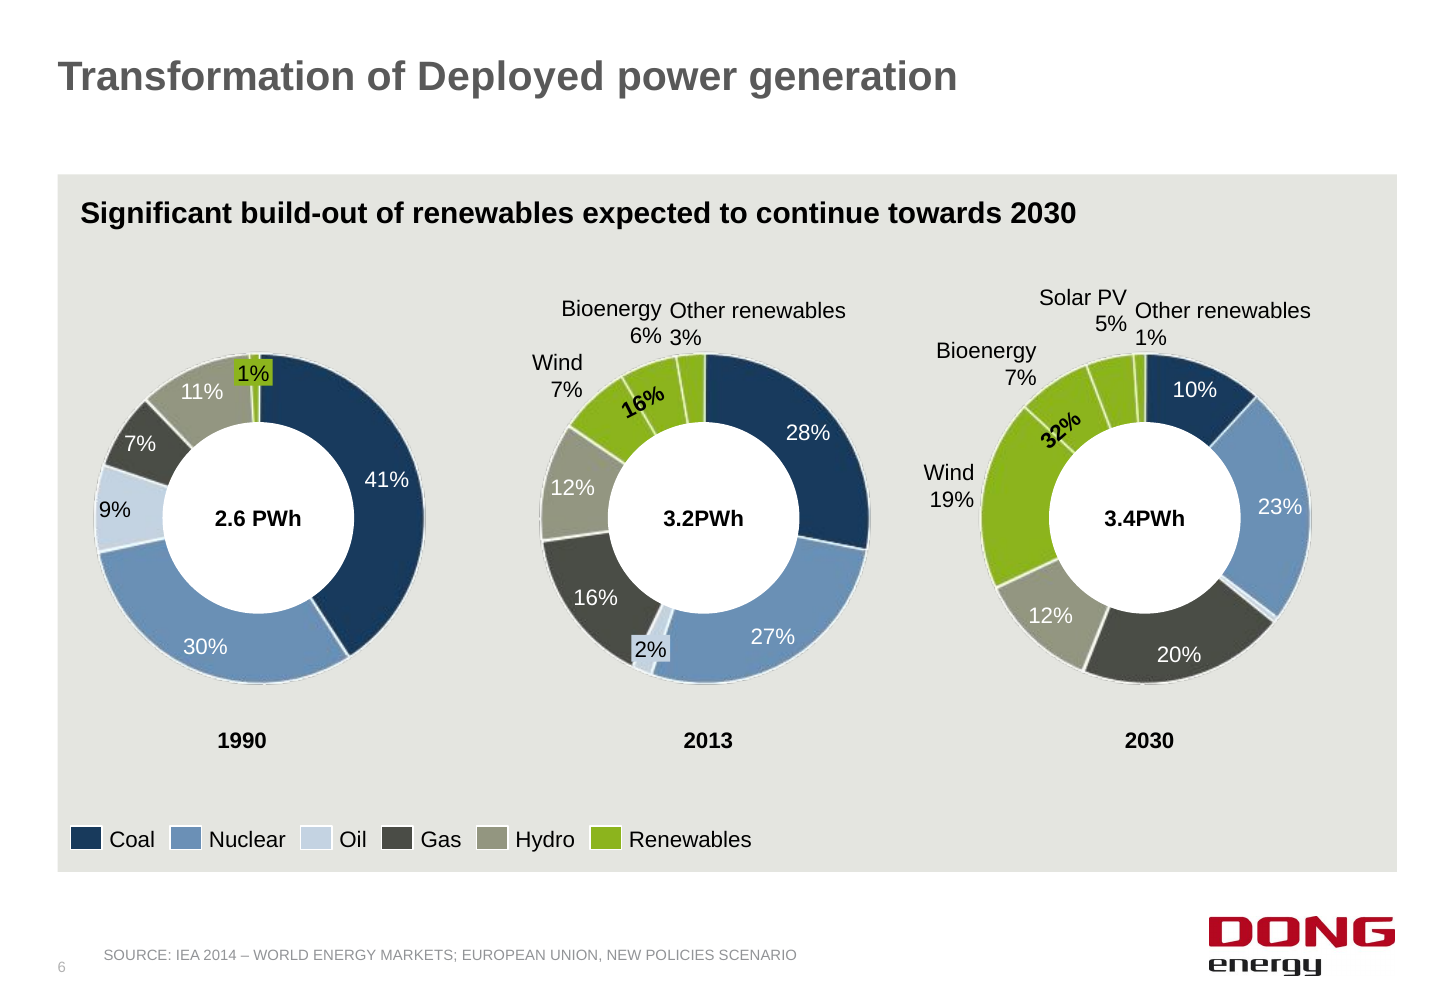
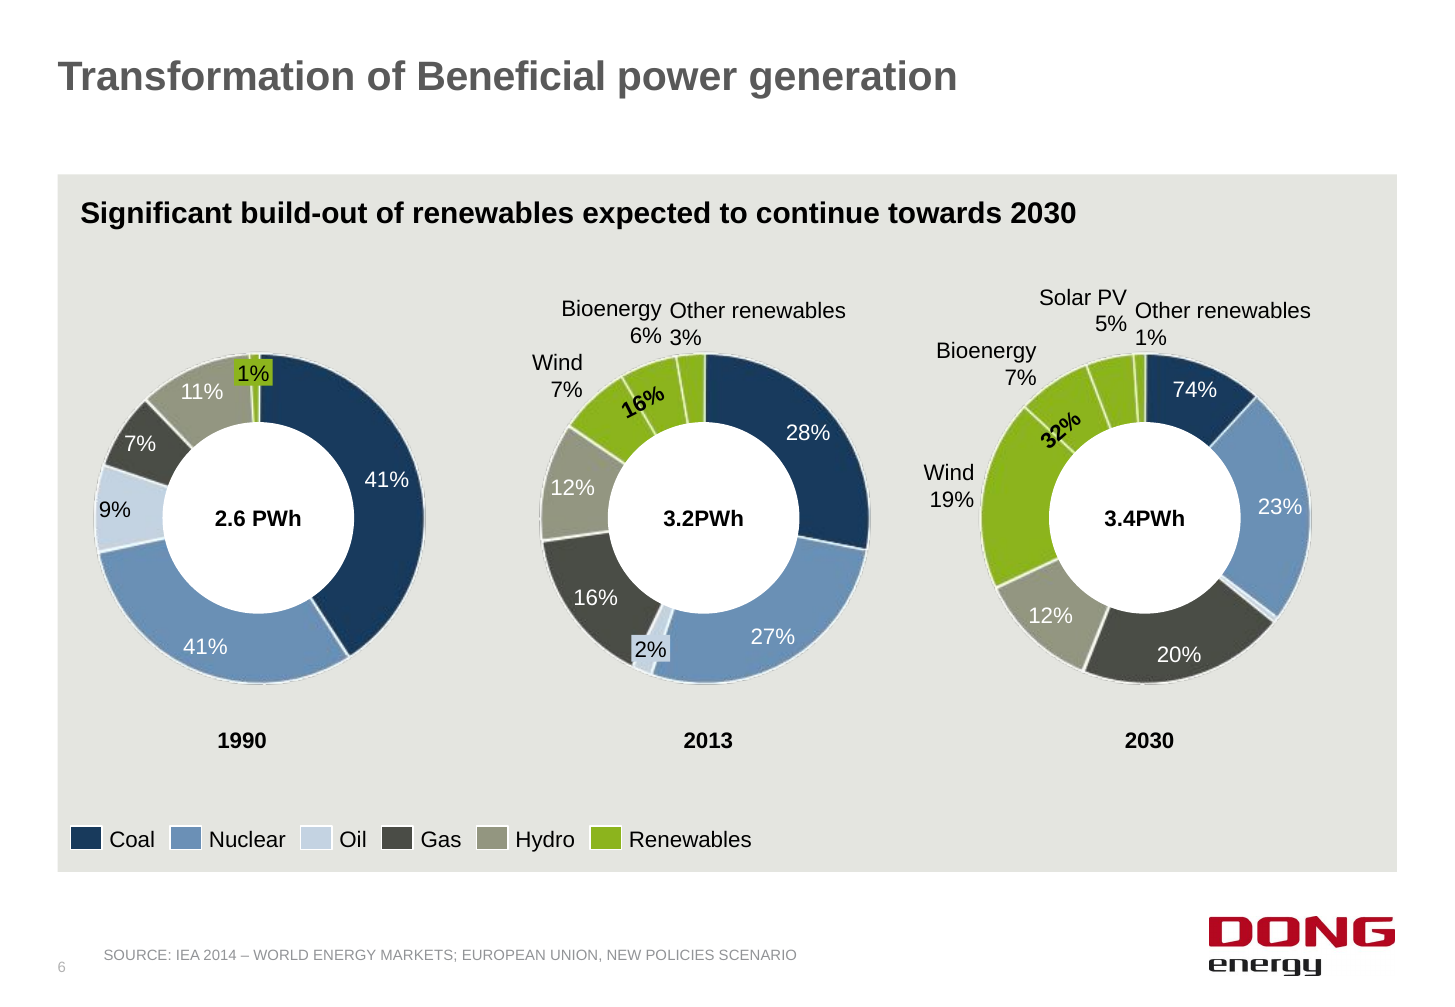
Deployed: Deployed -> Beneficial (511, 77)
10%: 10% -> 74% (1195, 390)
30%: 30% -> 41% (205, 648)
